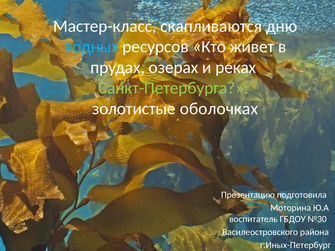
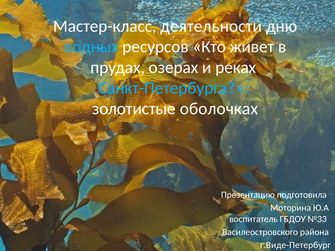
скапливаются: скапливаются -> деятельности (211, 26)
Санкт-Петербурга colour: light green -> light blue (173, 88)
№30: №30 -> №33 (317, 219)
г.Иных-Петербург: г.Иных-Петербург -> г.Виде-Петербург (295, 245)
